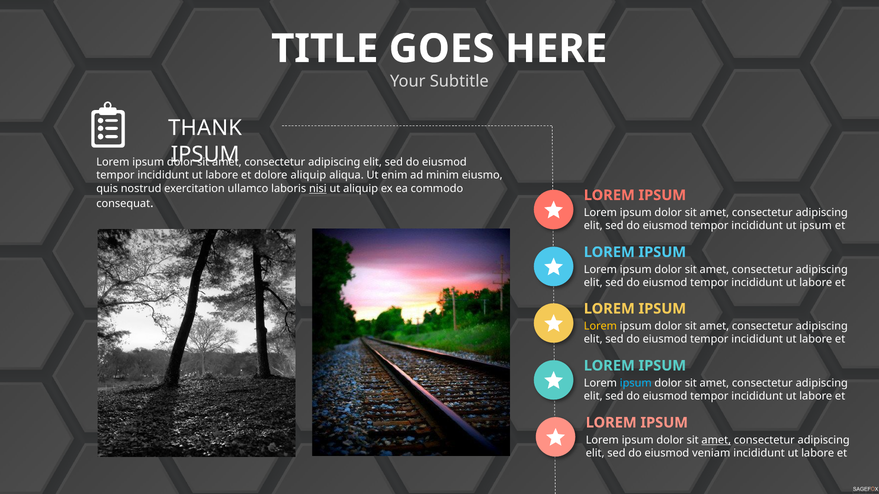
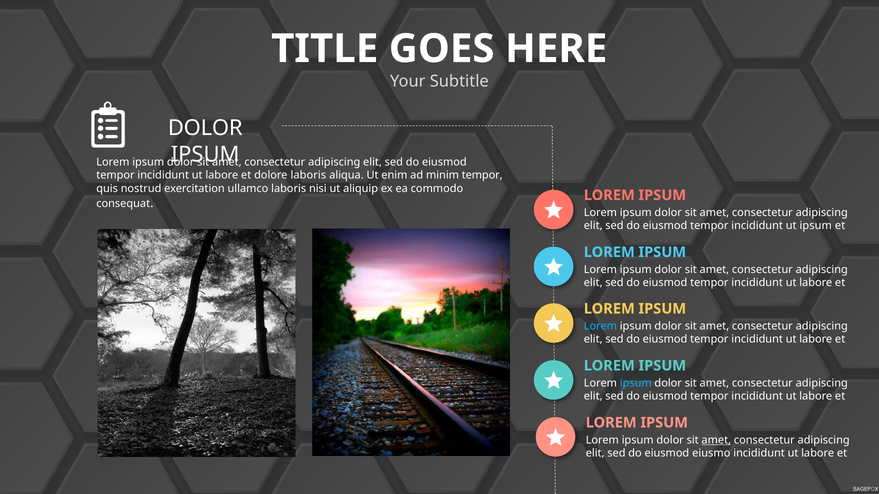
THANK: THANK -> DOLOR (205, 128)
dolore aliquip: aliquip -> laboris (308, 175)
minim eiusmo: eiusmo -> tempor (482, 175)
nisi underline: present -> none (318, 189)
Lorem colour: yellow -> light blue (600, 326)
veniam: veniam -> eiusmo (711, 453)
